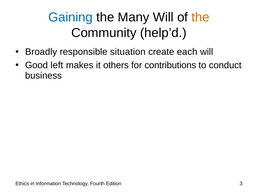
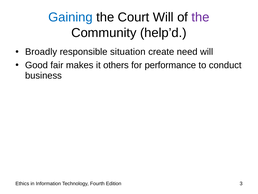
Many: Many -> Court (134, 17)
the colour: orange -> purple (201, 17)
each: each -> need (187, 52)
left: left -> fair (57, 65)
contributions: contributions -> performance (170, 65)
